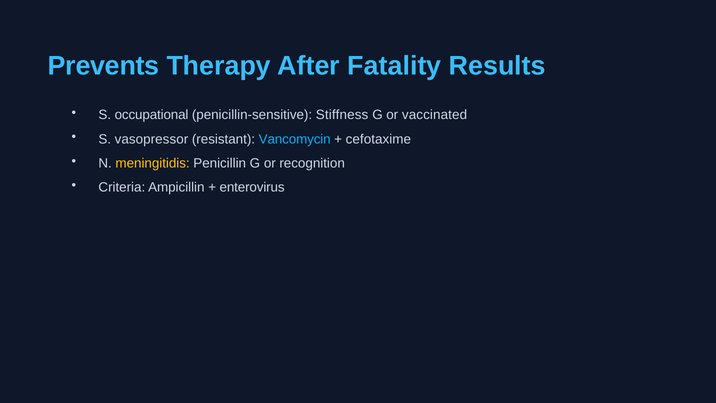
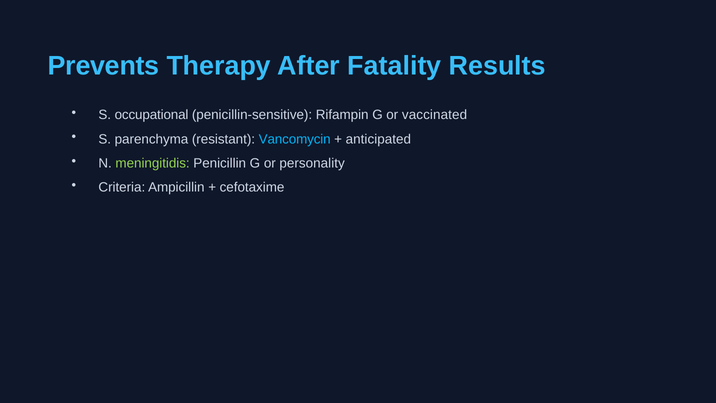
Stiffness: Stiffness -> Rifampin (342, 115)
vasopressor: vasopressor -> parenchyma (151, 139)
cefotaxime: cefotaxime -> anticipated (378, 139)
meningitidis colour: yellow -> light green (153, 163)
recognition: recognition -> personality (312, 163)
enterovirus: enterovirus -> cefotaxime (252, 187)
